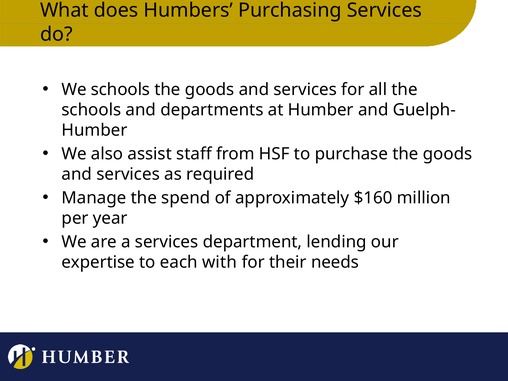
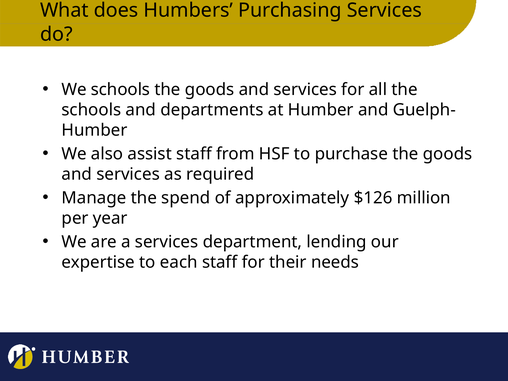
$160: $160 -> $126 (373, 198)
each with: with -> staff (220, 262)
